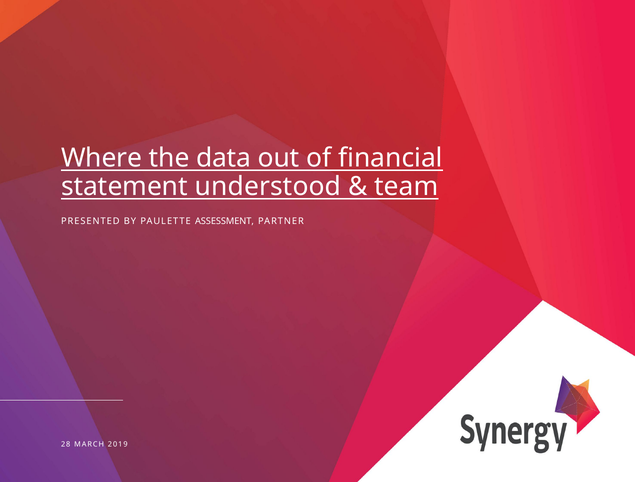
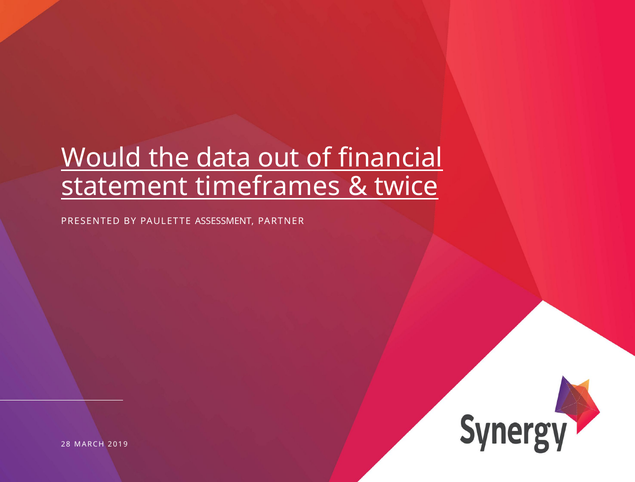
Where: Where -> Would (101, 158)
understood: understood -> timeframes (268, 187)
team: team -> twice (406, 187)
